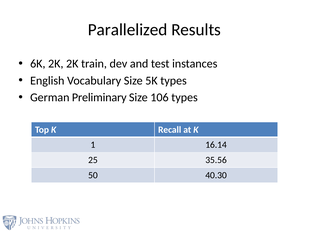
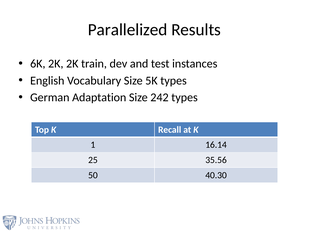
Preliminary: Preliminary -> Adaptation (99, 97)
106: 106 -> 242 (160, 97)
